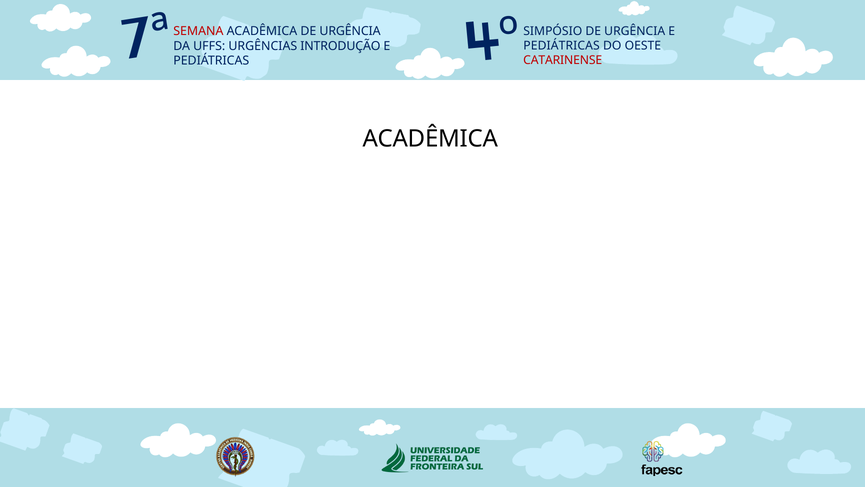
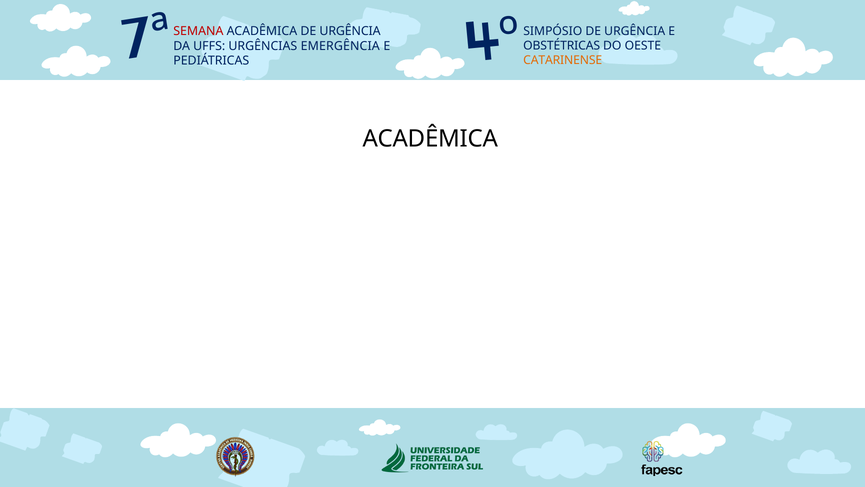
PEDIÁTRICAS: PEDIÁTRICAS -> OBSTÉTRICAS (562, 46)
INTRODUÇÃO: INTRODUÇÃO -> EMERGÊNCIA (340, 46)
CATARINENSE colour: red -> orange (563, 60)
